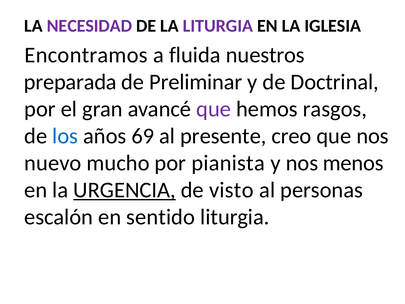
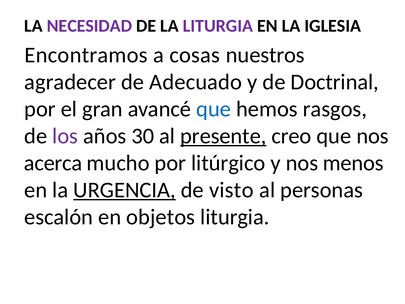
fluida: fluida -> cosas (195, 55)
preparada: preparada -> agradecer (70, 82)
Preliminar: Preliminar -> Adecuado (196, 82)
que colour: purple -> blue (214, 109)
los colour: blue -> purple (65, 136)
69: 69 -> 30 (143, 136)
presente underline: none -> present (223, 136)
nuevo: nuevo -> acerca (53, 163)
pianista: pianista -> litúrgico (228, 163)
sentido: sentido -> objetos (161, 217)
